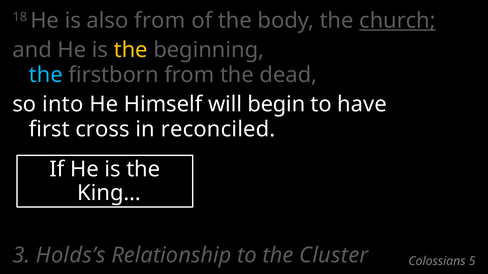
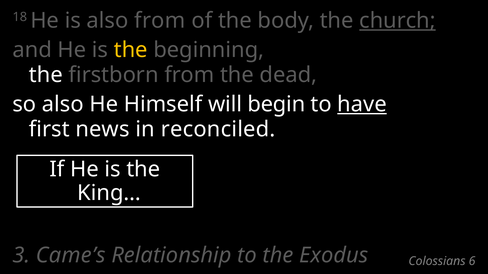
the colour: light blue -> white (46, 75)
so into: into -> also (63, 104)
have underline: none -> present (362, 104)
cross: cross -> news (102, 129)
Holds’s: Holds’s -> Came’s (71, 256)
Cluster: Cluster -> Exodus (334, 256)
5: 5 -> 6 (472, 262)
